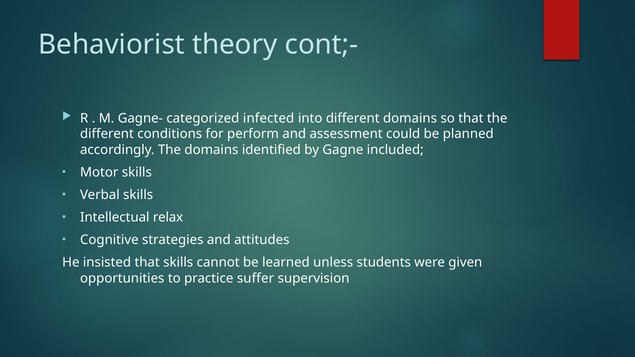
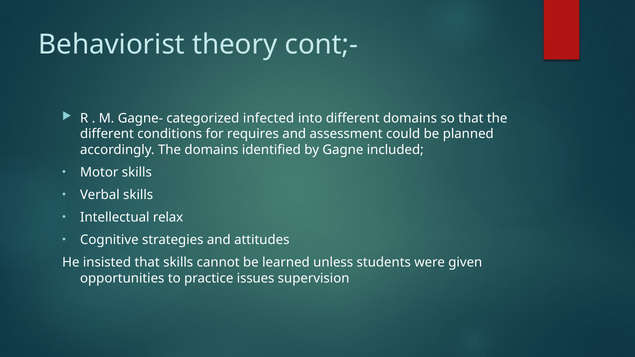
perform: perform -> requires (253, 134)
suffer: suffer -> issues (256, 278)
